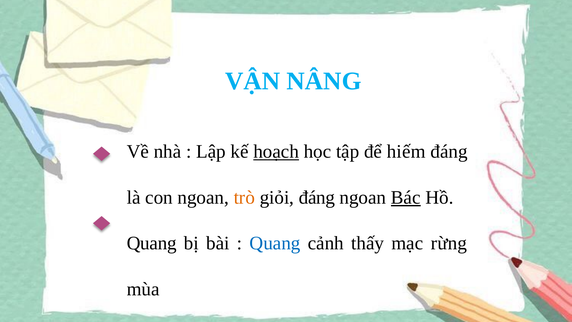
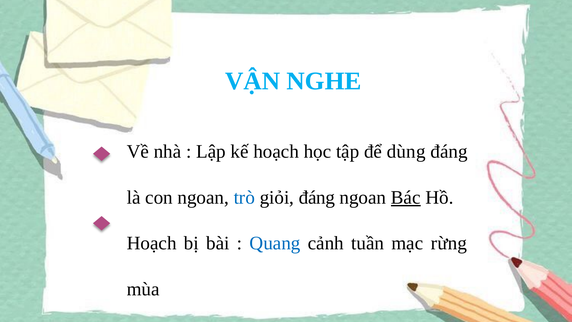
NÂNG: NÂNG -> NGHE (324, 81)
hoạch underline: present -> none (276, 152)
hiếm: hiếm -> dùng (406, 152)
trò colour: orange -> blue (244, 197)
Quang: Quang -> Hoạch (152, 243)
thấy: thấy -> tuần (368, 243)
